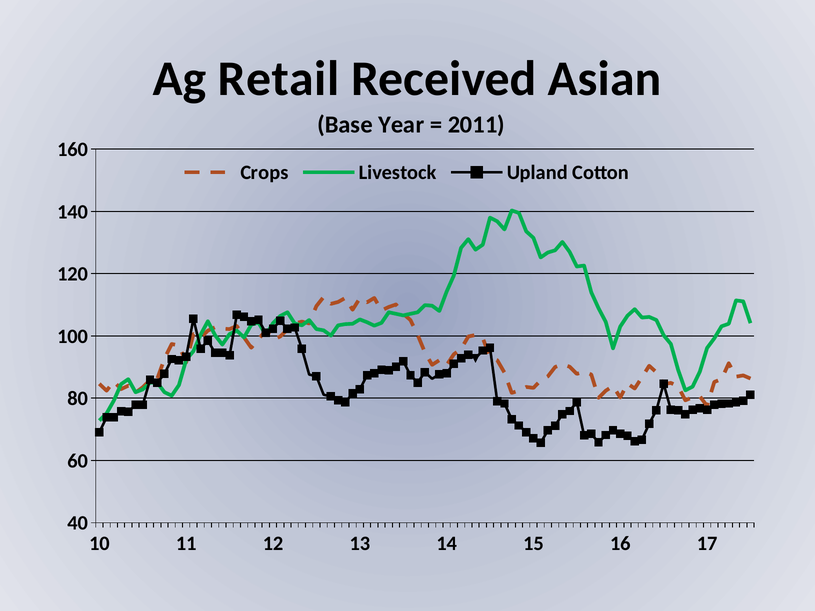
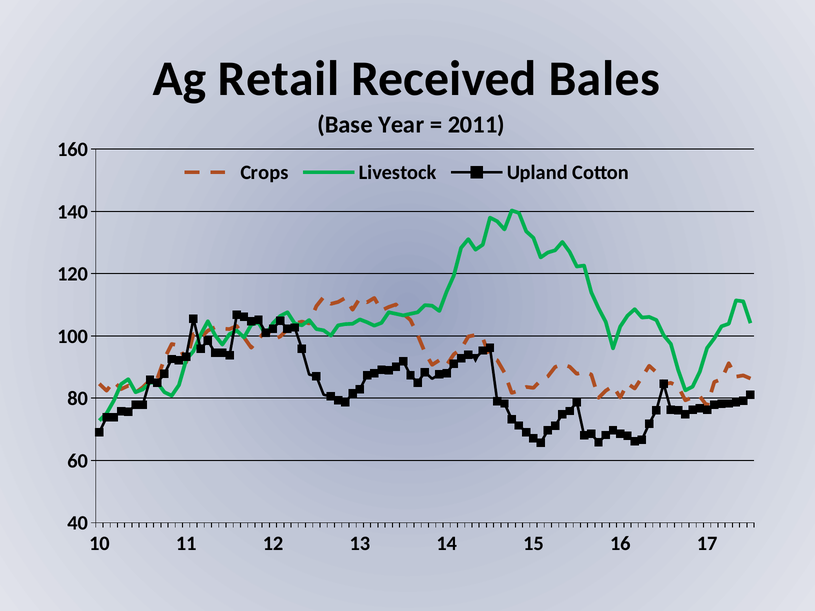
Asian: Asian -> Bales (604, 79)
